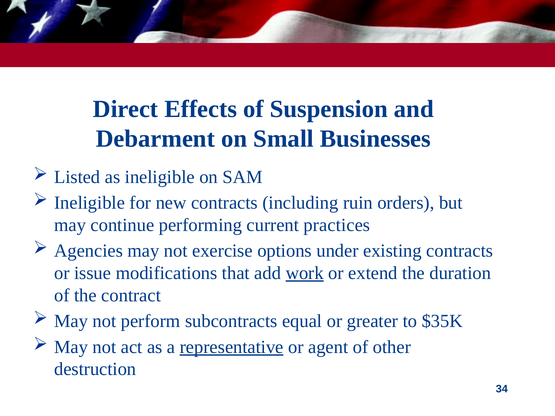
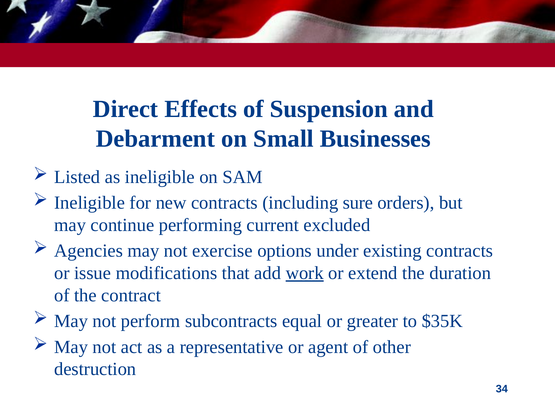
ruin: ruin -> sure (358, 203)
practices: practices -> excluded (337, 225)
representative underline: present -> none (232, 347)
